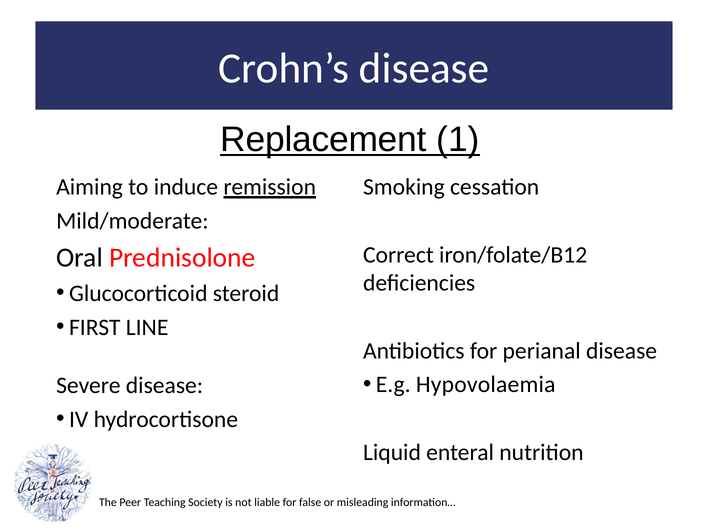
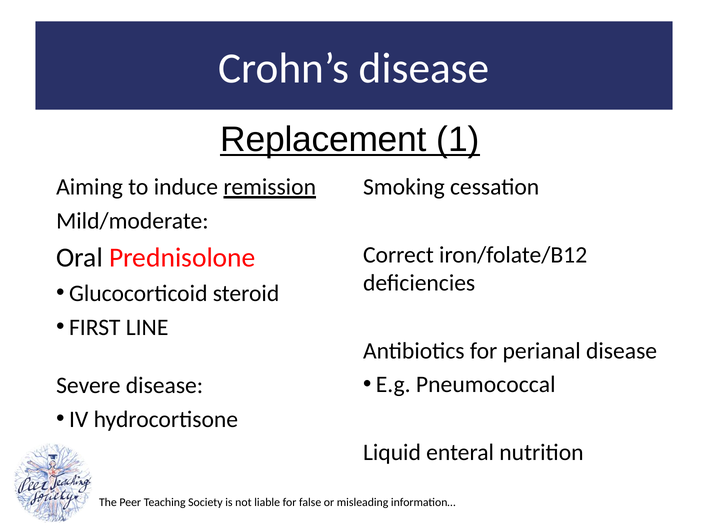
Hypovolaemia: Hypovolaemia -> Pneumococcal (486, 385)
